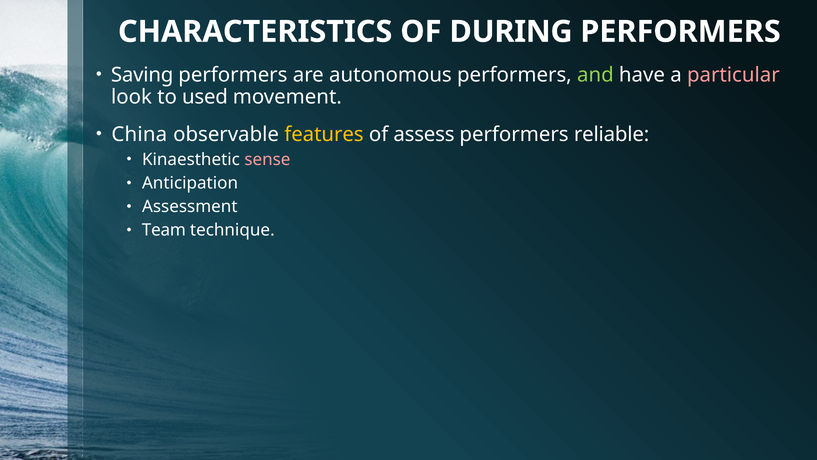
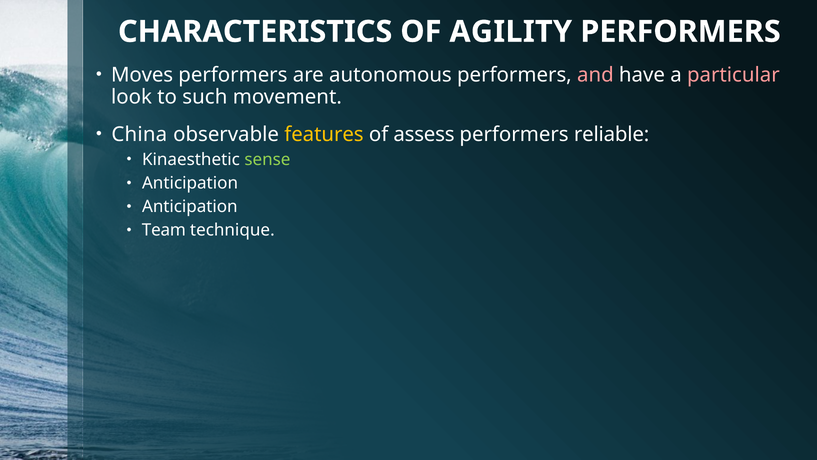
DURING: DURING -> AGILITY (511, 32)
Saving: Saving -> Moves (142, 75)
and colour: light green -> pink (595, 75)
used: used -> such (205, 97)
sense colour: pink -> light green (267, 160)
Assessment: Assessment -> Anticipation (190, 207)
